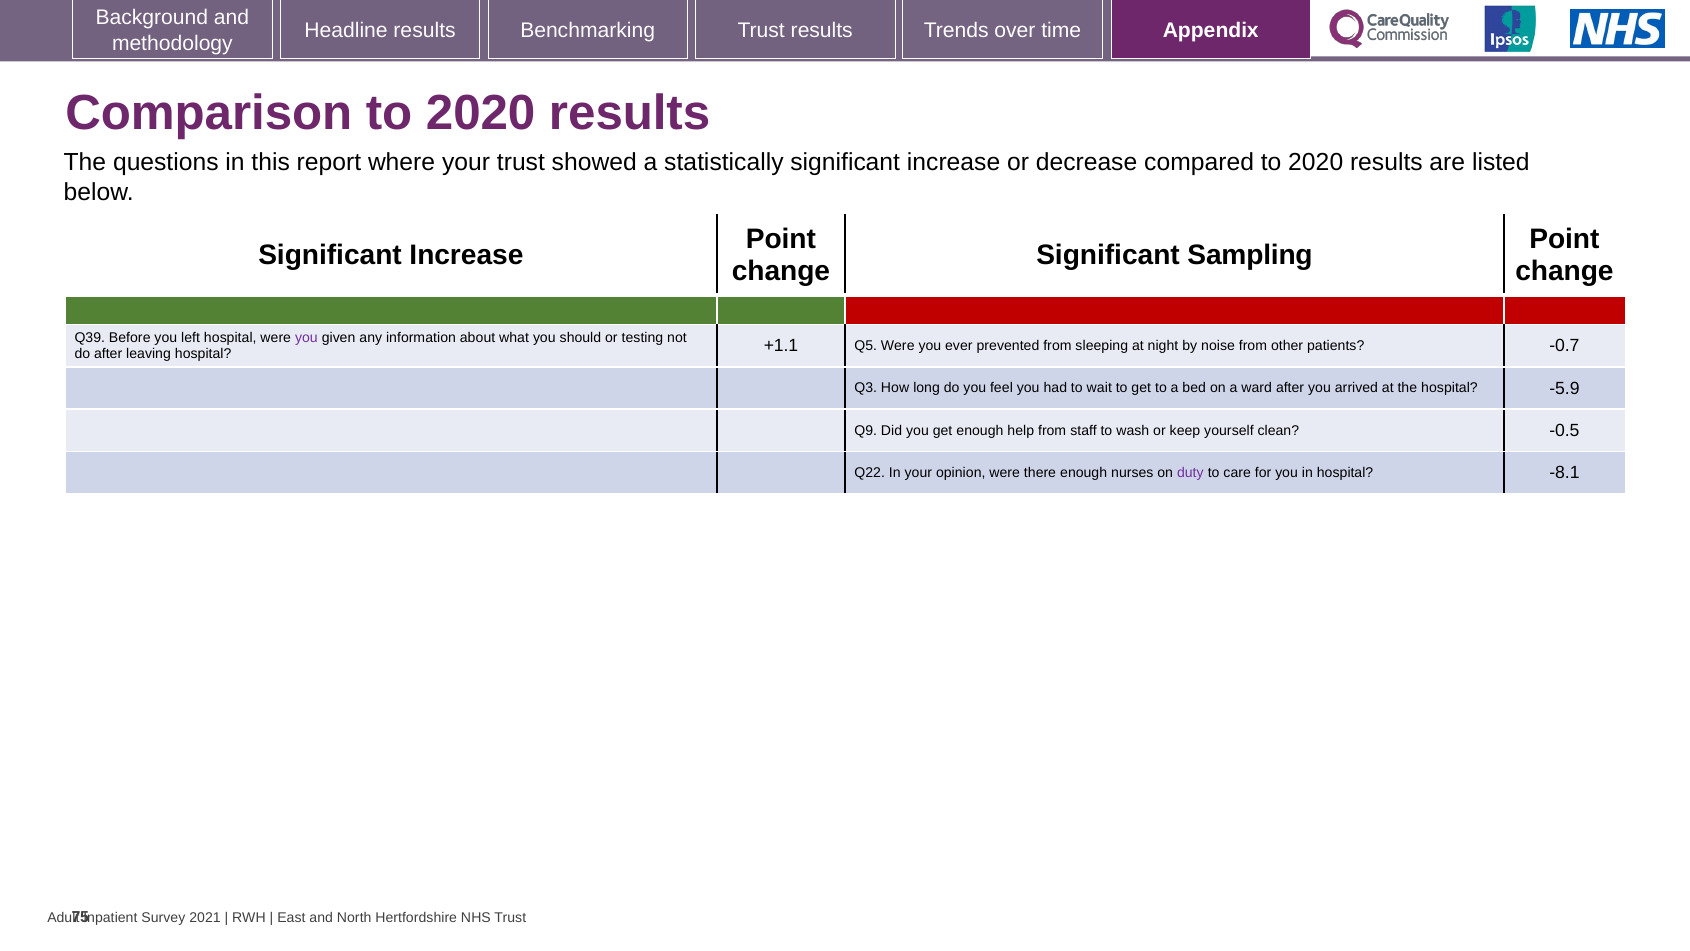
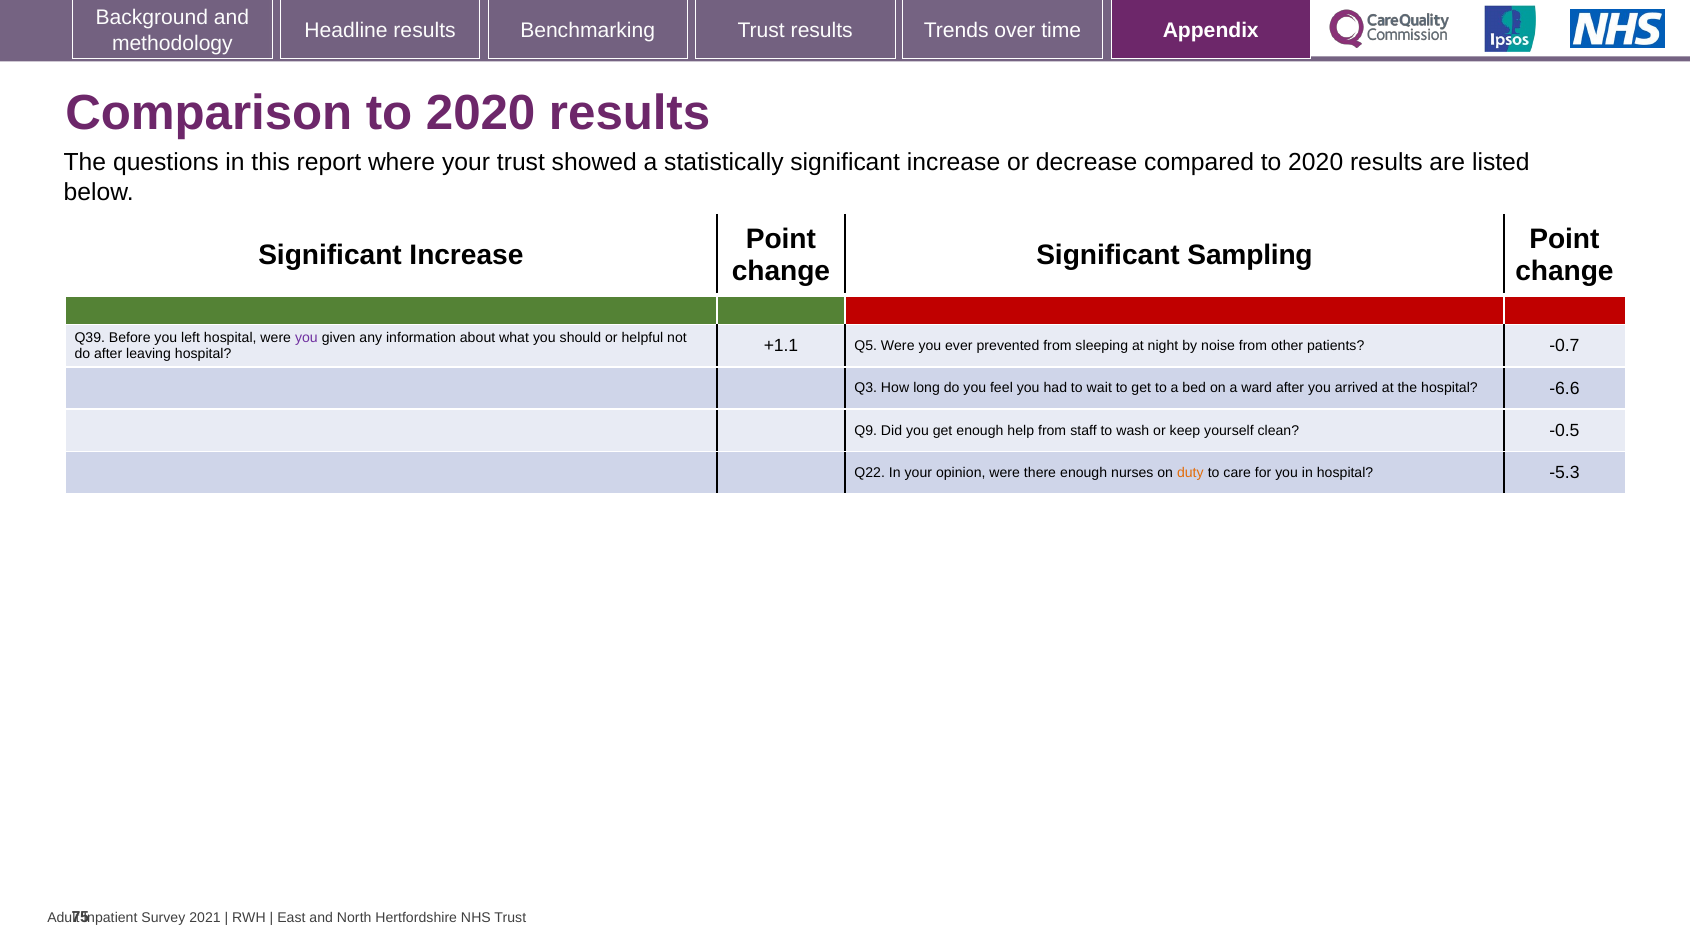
testing: testing -> helpful (642, 338)
-5.9: -5.9 -> -6.6 (1564, 388)
duty colour: purple -> orange (1190, 473)
-8.1: -8.1 -> -5.3 (1564, 473)
